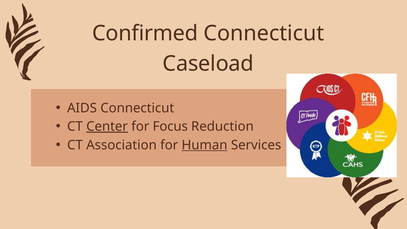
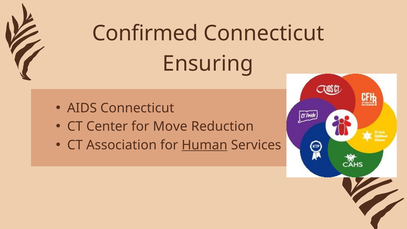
Caseload: Caseload -> Ensuring (208, 64)
Center underline: present -> none (107, 127)
Focus: Focus -> Move (170, 127)
